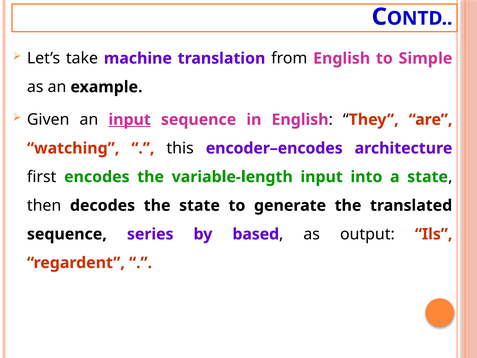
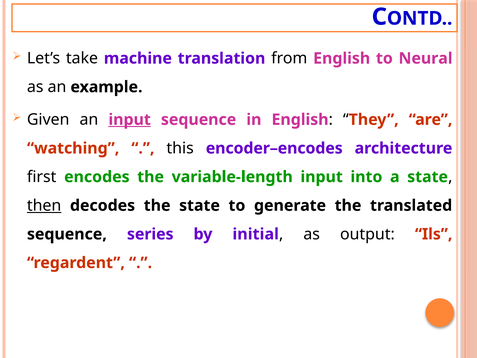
Simple: Simple -> Neural (426, 58)
then underline: none -> present (44, 205)
based: based -> initial (256, 234)
